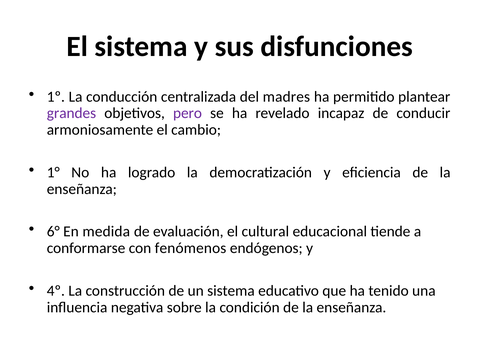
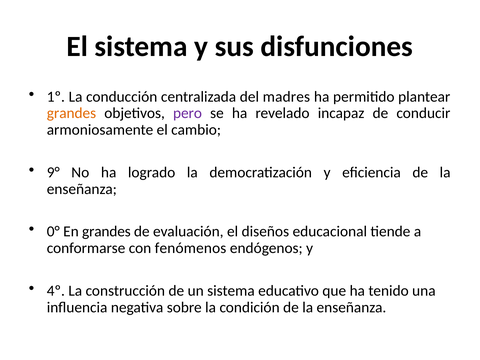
grandes colour: purple -> orange (71, 113)
1°: 1° -> 9° (53, 172)
6°: 6° -> 0° (53, 232)
En medida: medida -> grandes (106, 232)
cultural: cultural -> diseños (265, 232)
